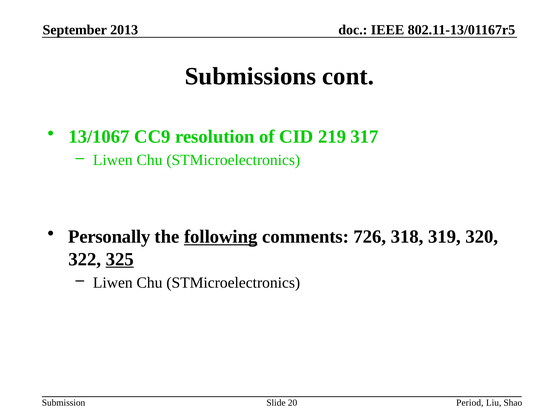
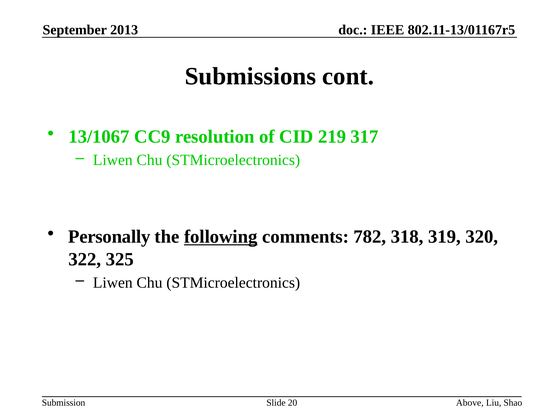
726: 726 -> 782 (370, 236)
325 underline: present -> none (120, 259)
Period: Period -> Above (470, 402)
